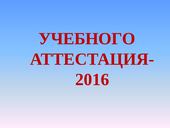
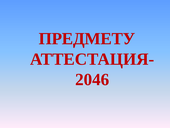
УЧЕБНОГО: УЧЕБНОГО -> ПРЕДМЕТУ (87, 39)
2016: 2016 -> 2046 (92, 79)
